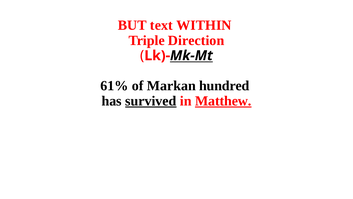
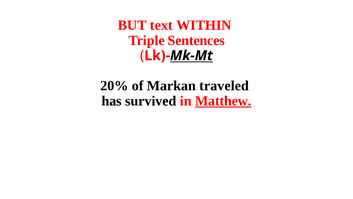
Direction: Direction -> Sentences (196, 40)
61%: 61% -> 20% (114, 86)
hundred: hundred -> traveled (224, 86)
survived underline: present -> none (151, 101)
